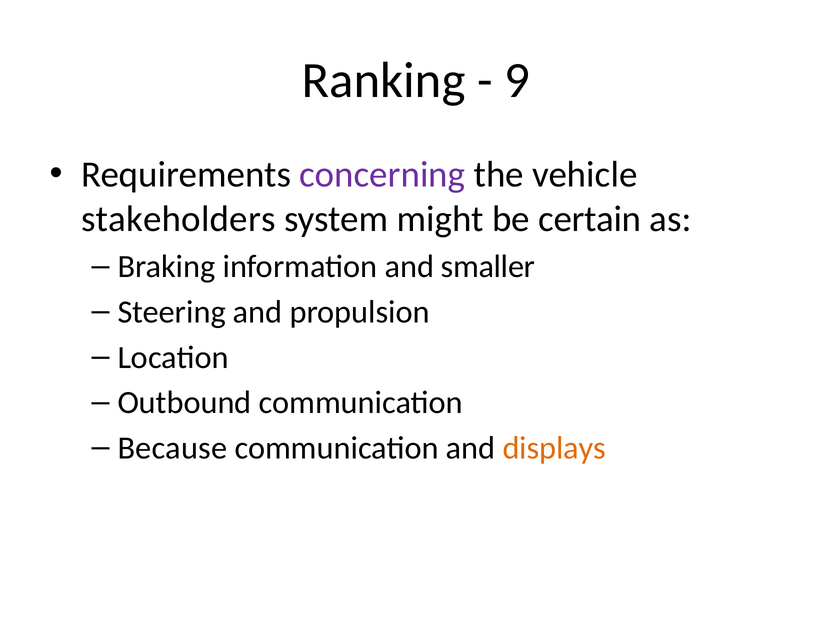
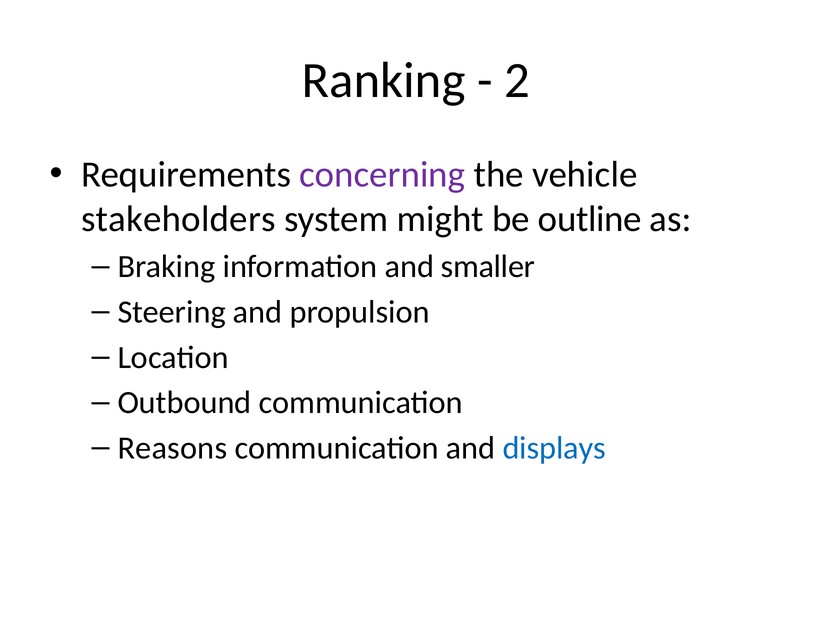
9: 9 -> 2 (517, 81)
certain: certain -> outline (590, 219)
Because: Because -> Reasons (172, 448)
displays colour: orange -> blue (554, 448)
